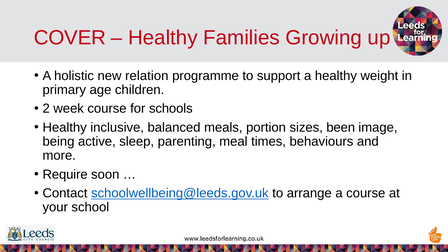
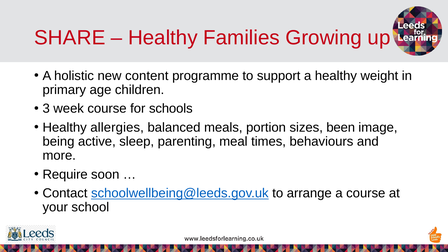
COVER: COVER -> SHARE (70, 38)
relation: relation -> content (147, 76)
2: 2 -> 3 (46, 109)
inclusive: inclusive -> allergies (117, 127)
